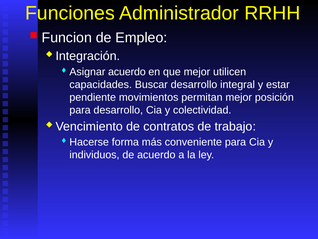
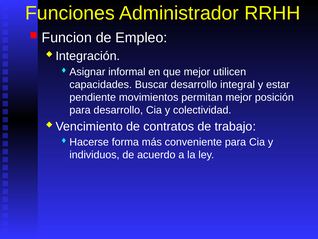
Asignar acuerdo: acuerdo -> informal (127, 72)
